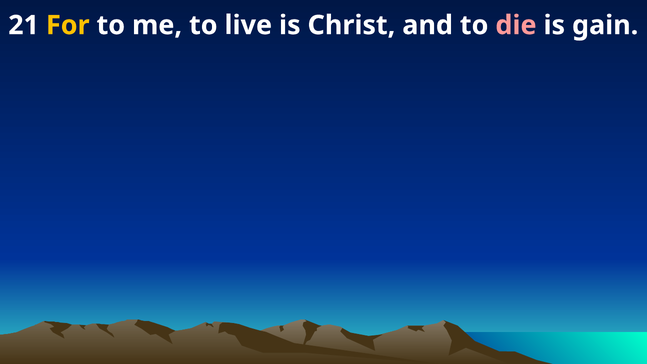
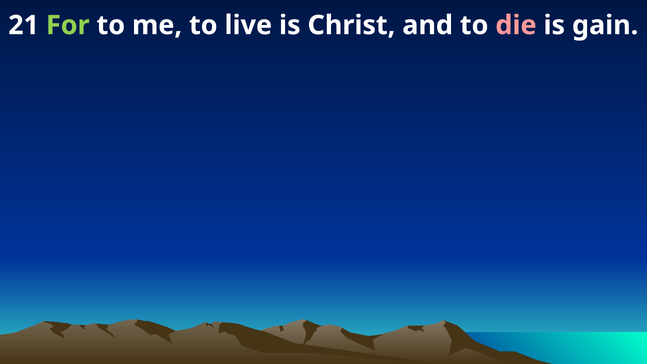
For colour: yellow -> light green (68, 25)
